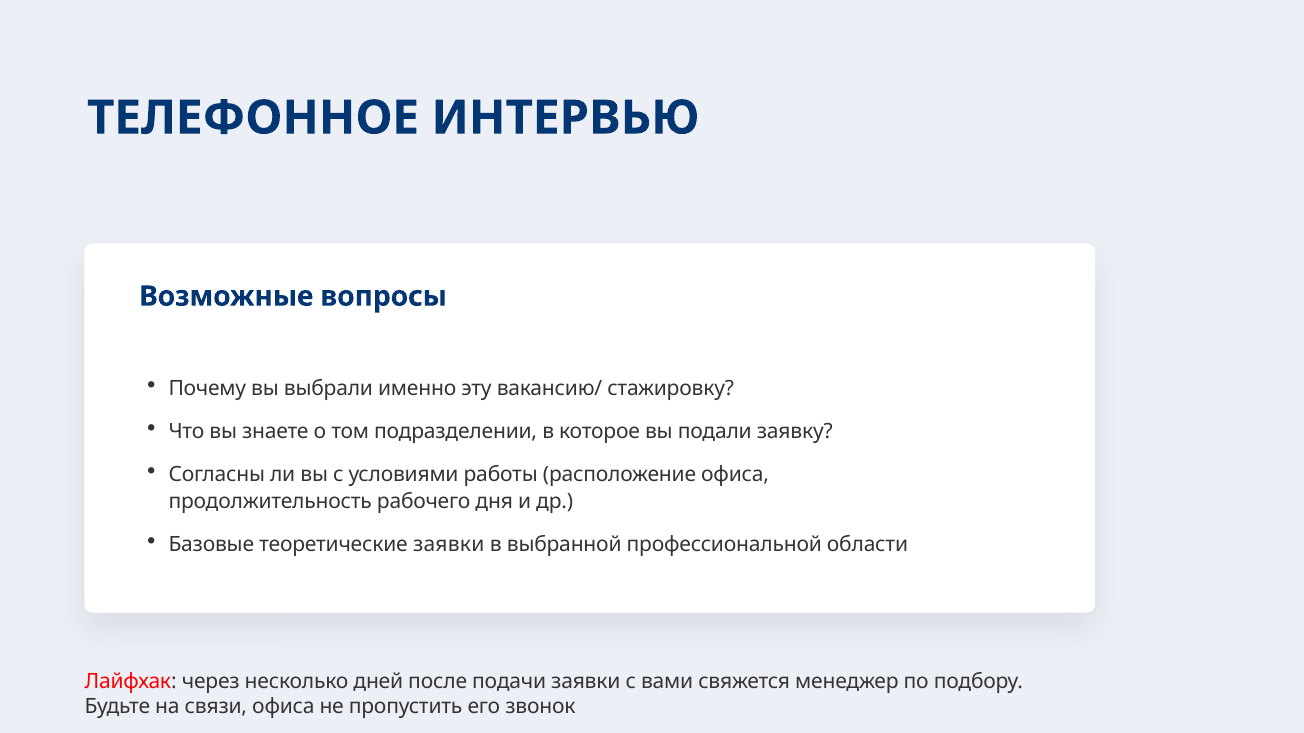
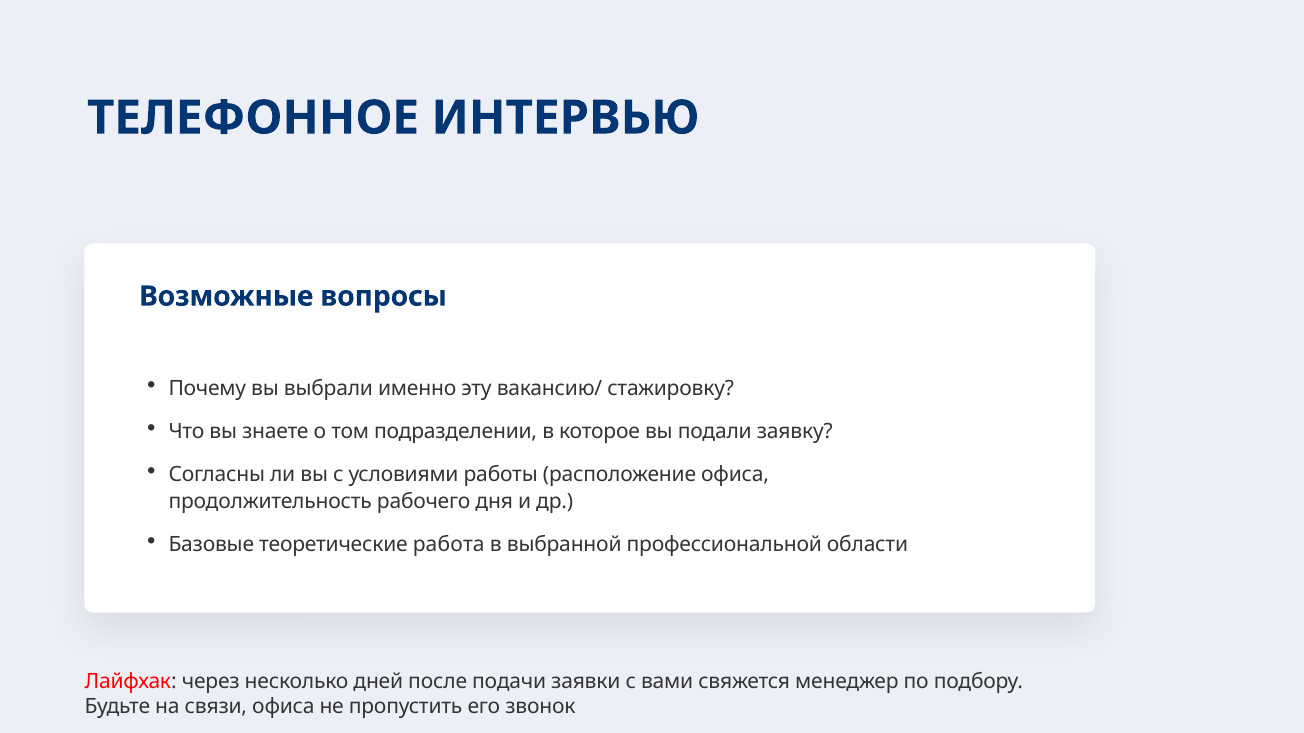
теоретические заявки: заявки -> работа (449, 545)
